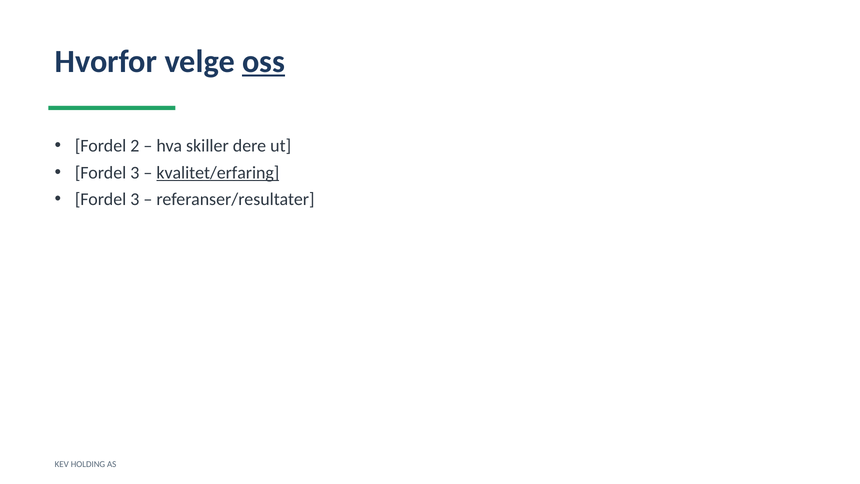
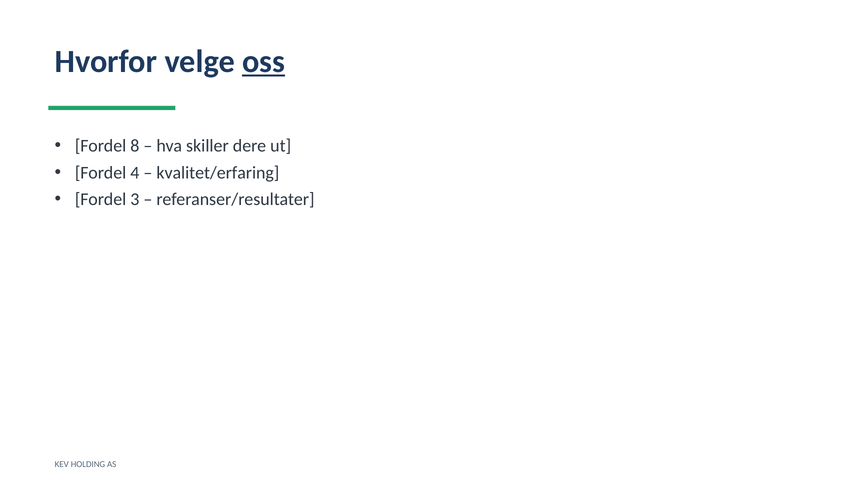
2: 2 -> 8 (135, 146)
3: 3 -> 4 (135, 173)
kvalitet/erfaring underline: present -> none (218, 173)
